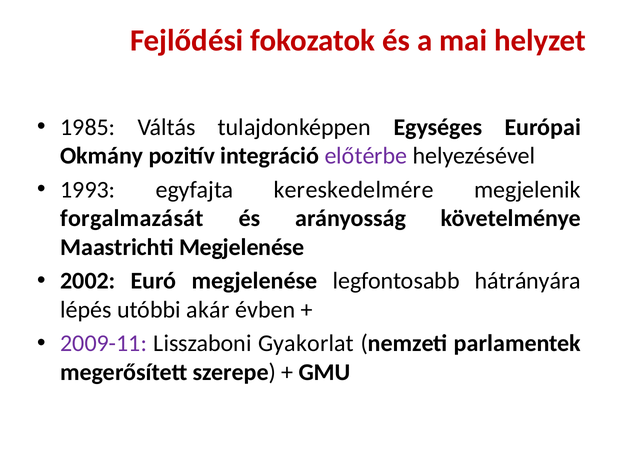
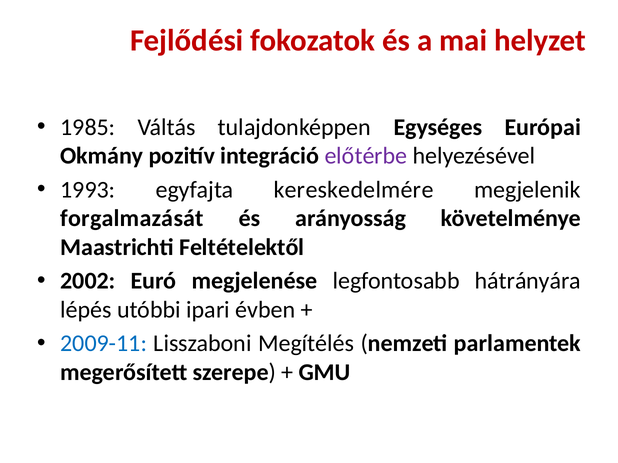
Maastrichti Megjelenése: Megjelenése -> Feltételektől (242, 248)
akár: akár -> ipari (208, 310)
2009-11 colour: purple -> blue (104, 344)
Gyakorlat: Gyakorlat -> Megítélés (306, 344)
